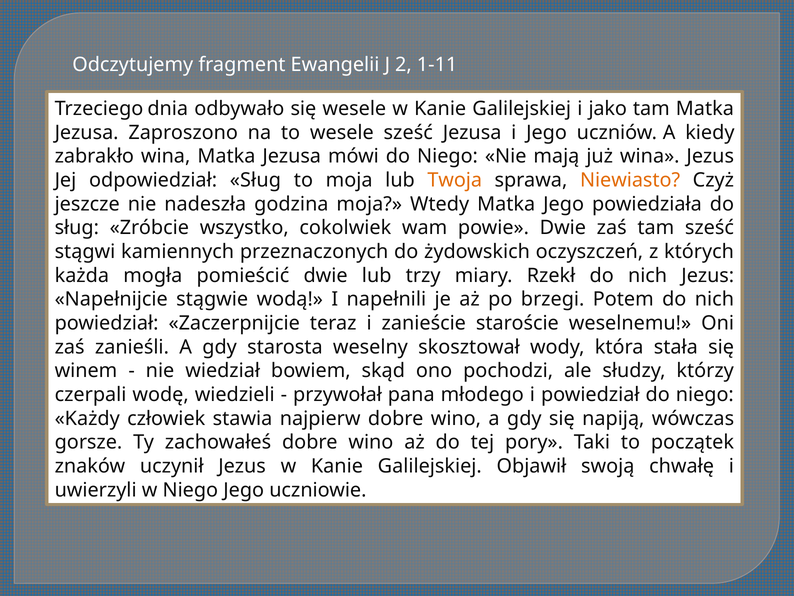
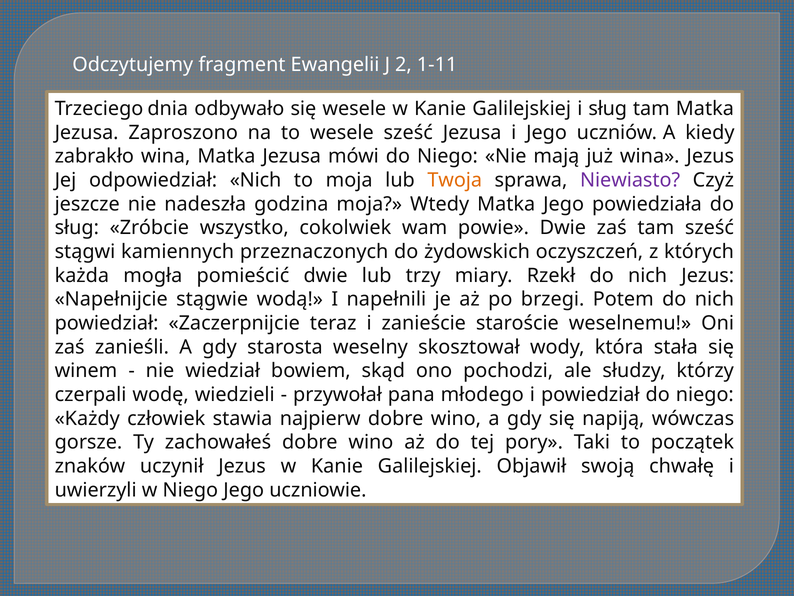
i jako: jako -> sług (608, 109)
odpowiedział Sług: Sług -> Nich (256, 180)
Niewiasto colour: orange -> purple (630, 180)
